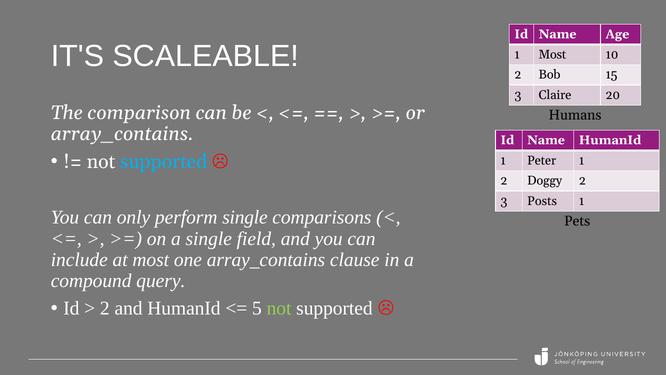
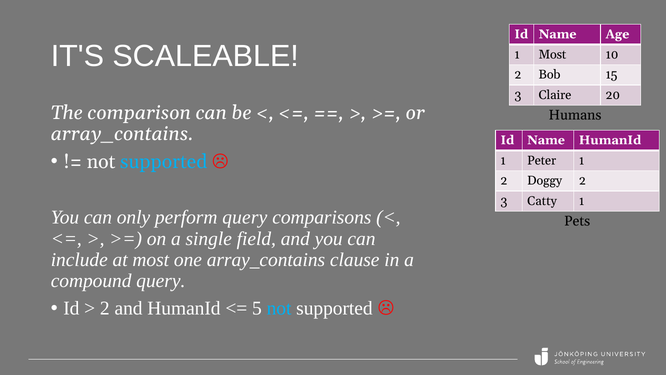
Posts: Posts -> Catty (542, 201)
perform single: single -> query (245, 217)
not colour: light green -> light blue (279, 308)
